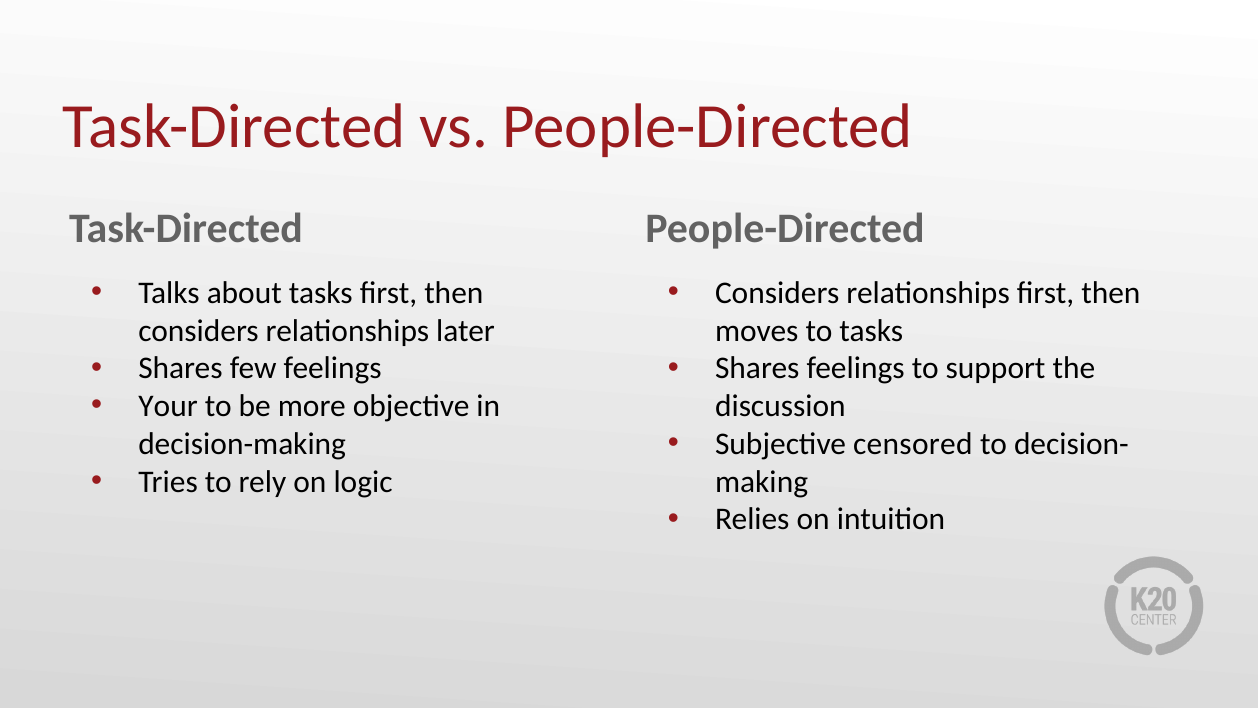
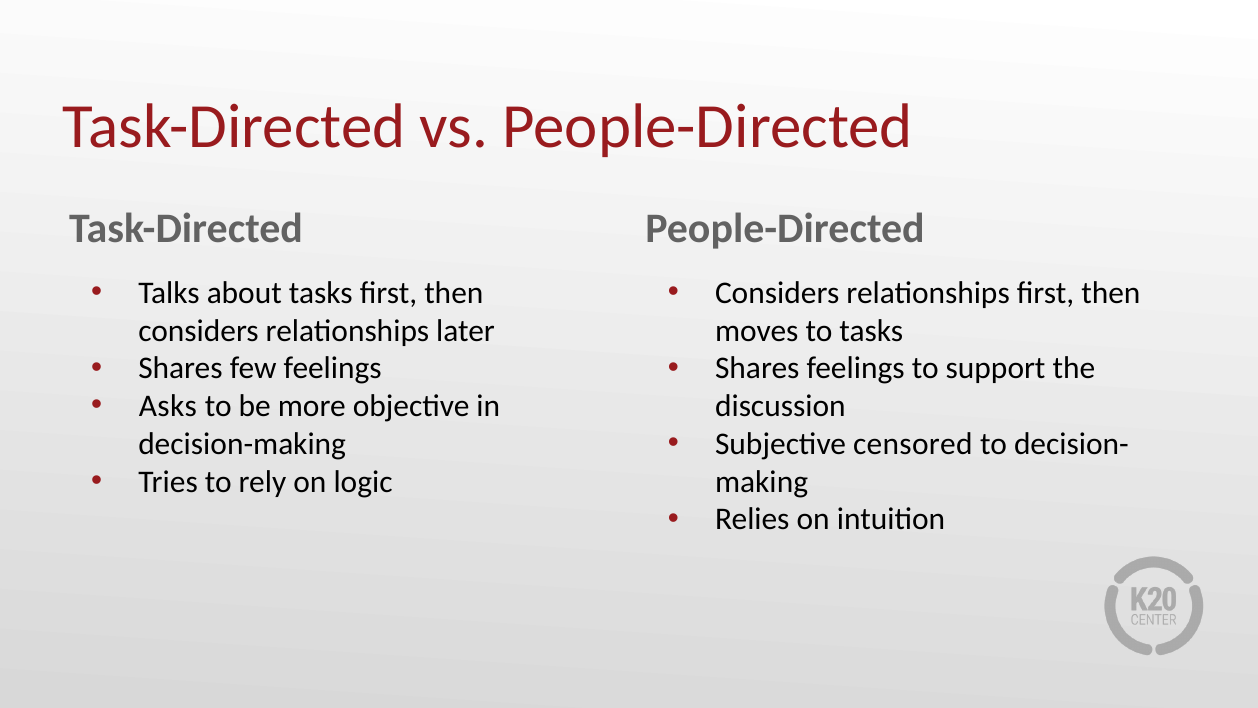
Your: Your -> Asks (168, 406)
